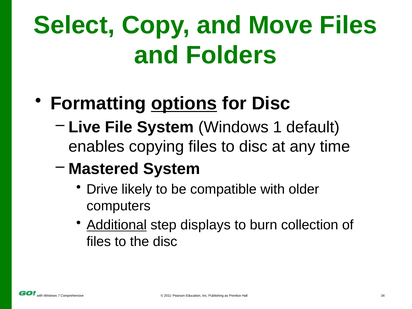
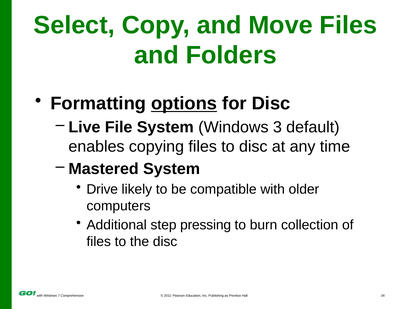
1: 1 -> 3 (277, 127)
Additional underline: present -> none (117, 225)
displays: displays -> pressing (206, 225)
